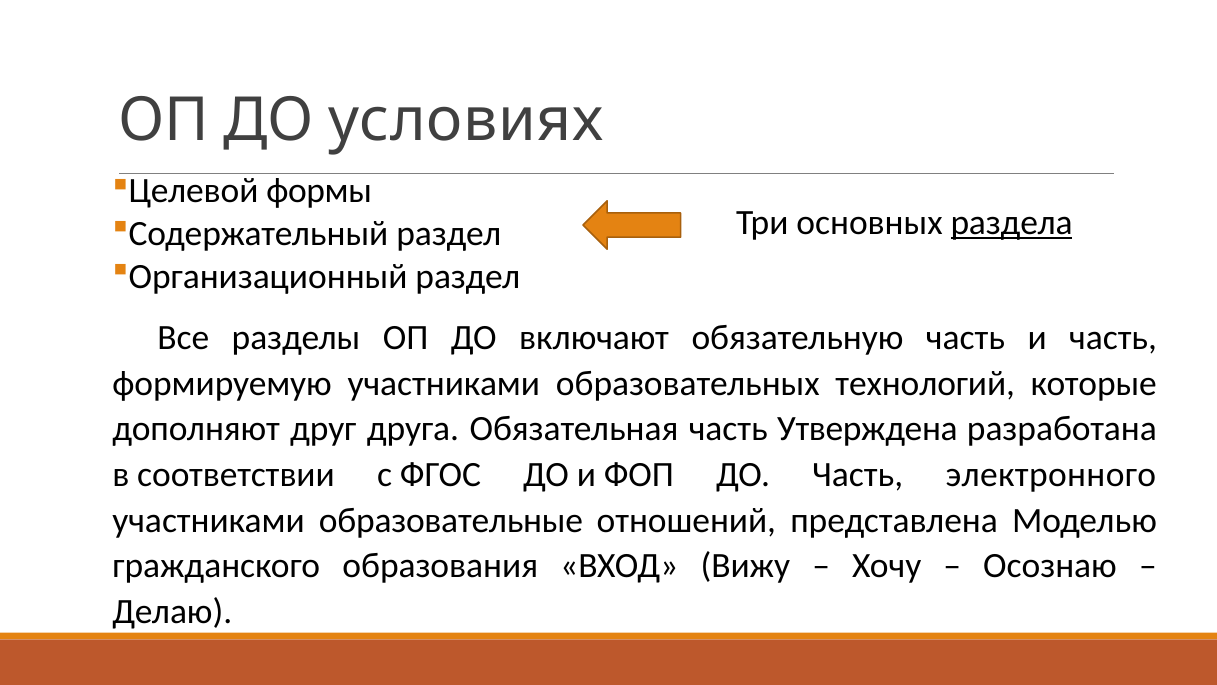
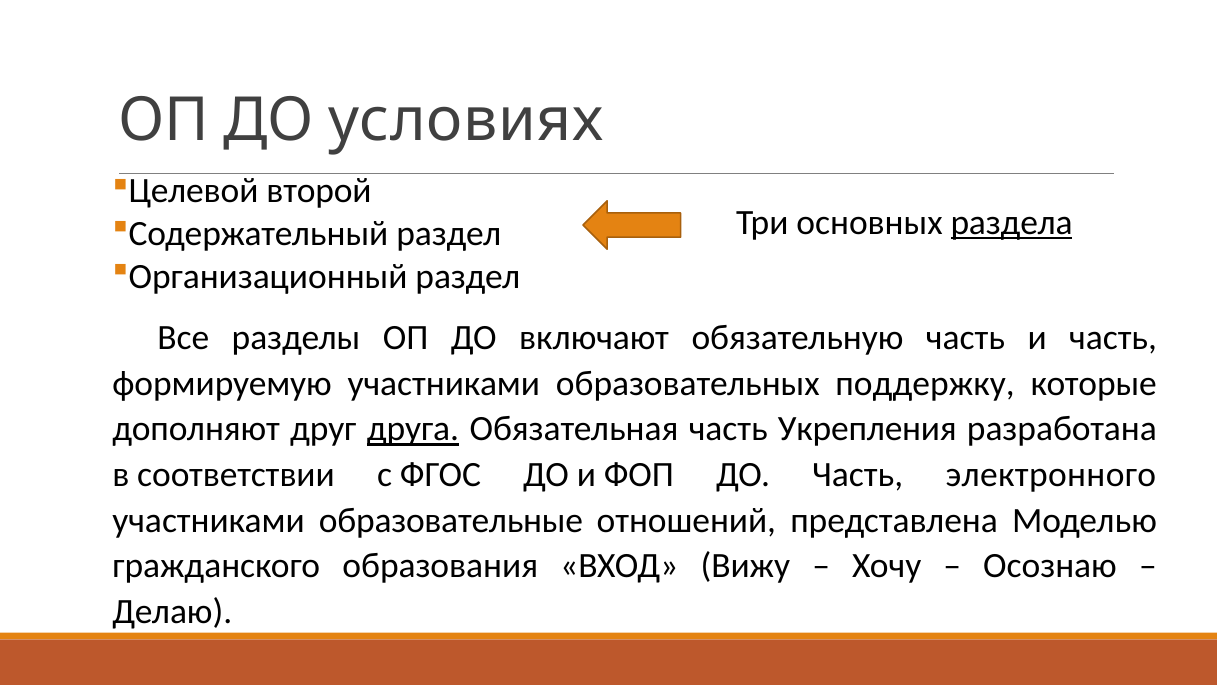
формы: формы -> второй (319, 191)
технологий: технологий -> поддержку (925, 383)
друга underline: none -> present (413, 429)
Утверждена: Утверждена -> Укрепления (867, 429)
